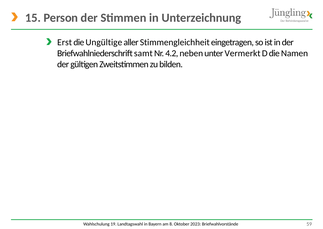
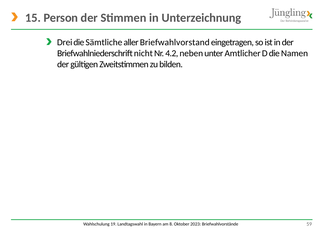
Erst: Erst -> Drei (65, 42)
Ungültige: Ungültige -> Sämtliche (104, 42)
Stimmengleichheit: Stimmengleichheit -> Briefwahlvorstand (175, 42)
samt: samt -> nicht (143, 53)
Vermerkt: Vermerkt -> Amtlicher (243, 53)
